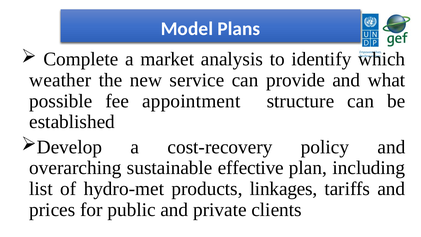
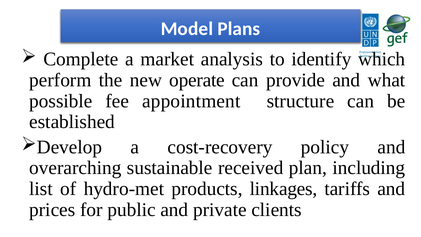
weather: weather -> perform (60, 80)
service: service -> operate (197, 80)
effective: effective -> received (251, 168)
